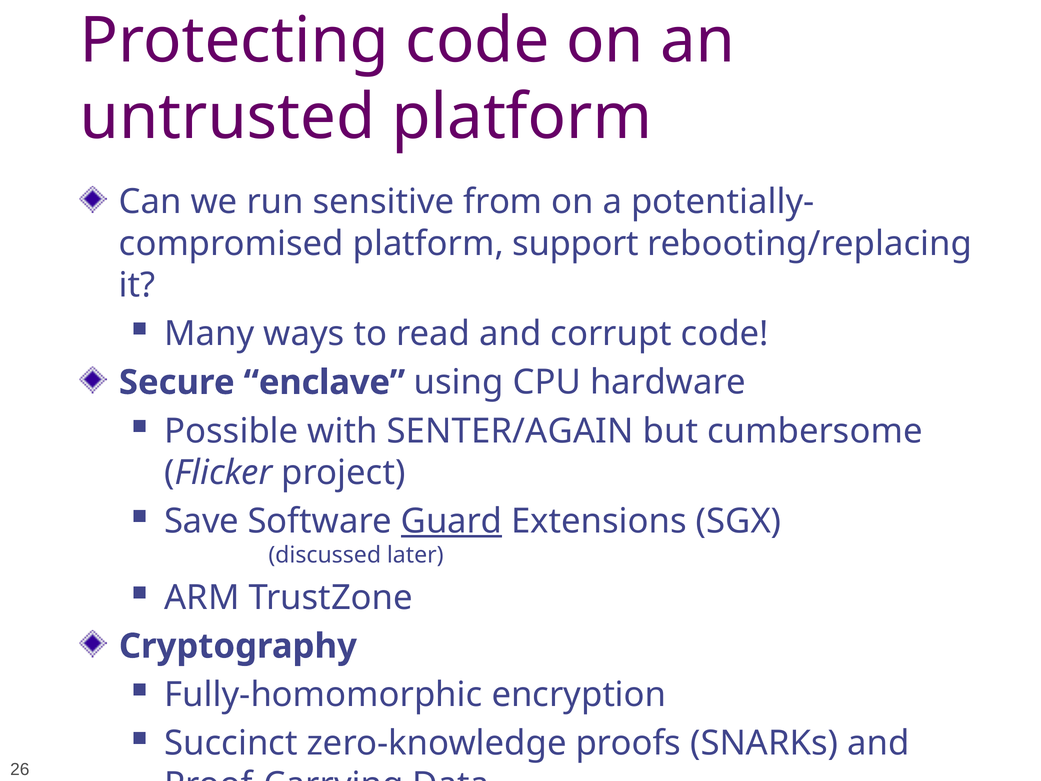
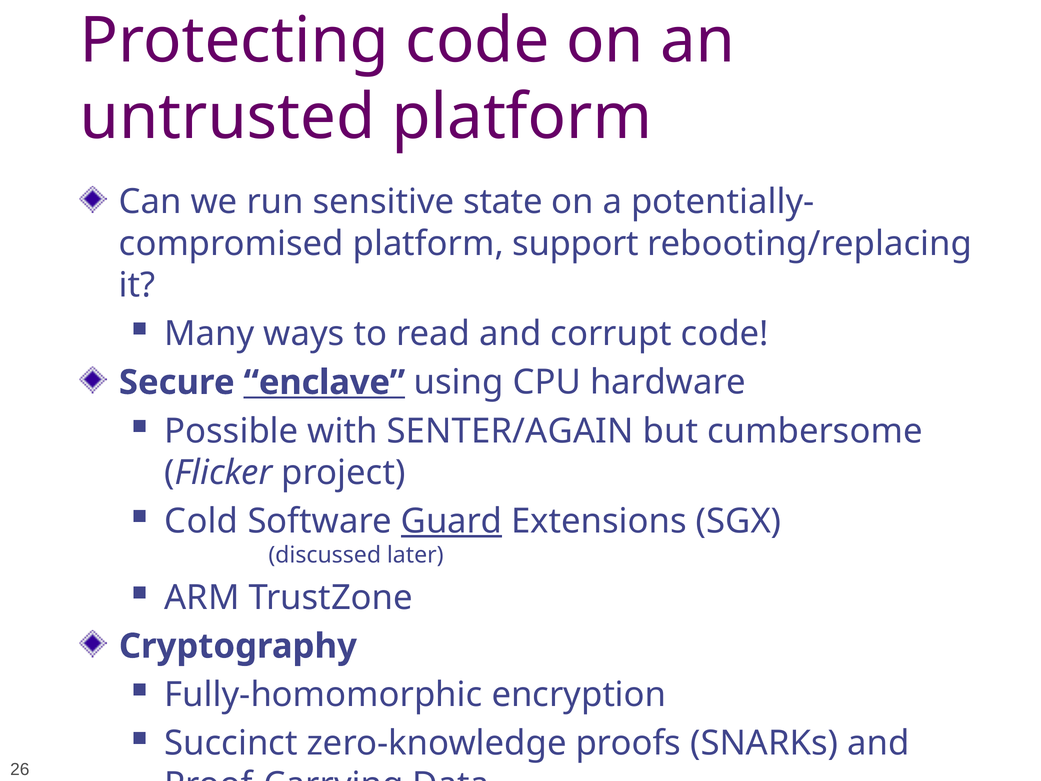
from: from -> state (503, 202)
enclave underline: none -> present (324, 382)
Save: Save -> Cold (201, 521)
